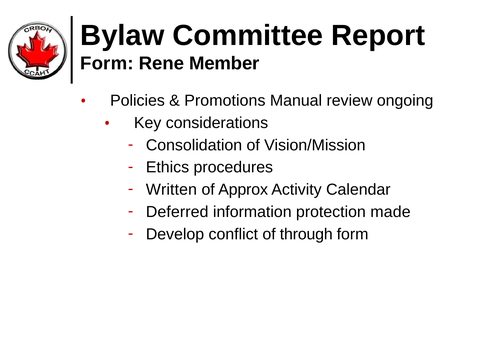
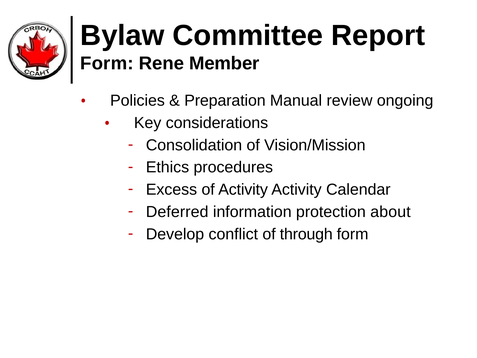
Promotions: Promotions -> Preparation (225, 100)
Written: Written -> Excess (171, 189)
of Approx: Approx -> Activity (243, 189)
made: made -> about (390, 212)
